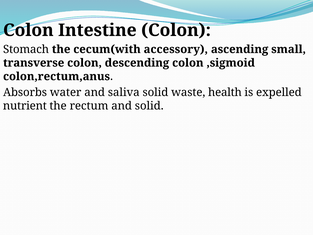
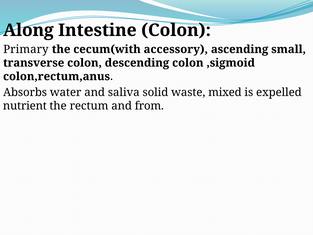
Colon: Colon -> Along (28, 30)
Stomach: Stomach -> Primary (26, 49)
health: health -> mixed (225, 92)
and solid: solid -> from (149, 106)
